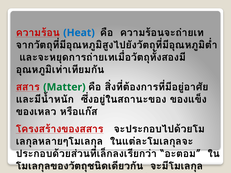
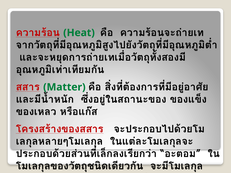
Heat colour: blue -> green (79, 33)
